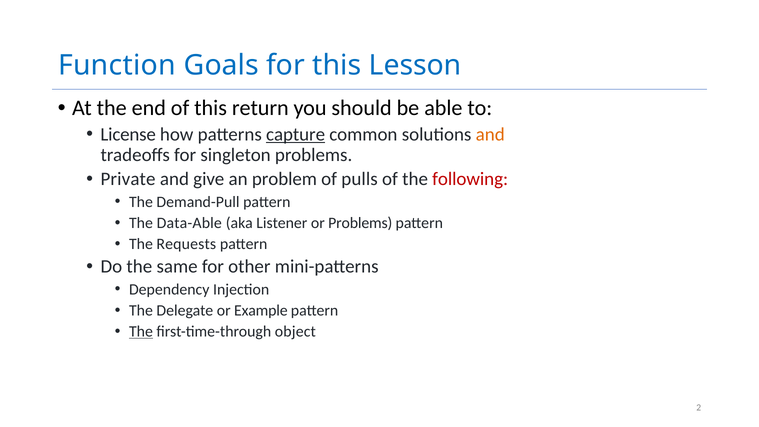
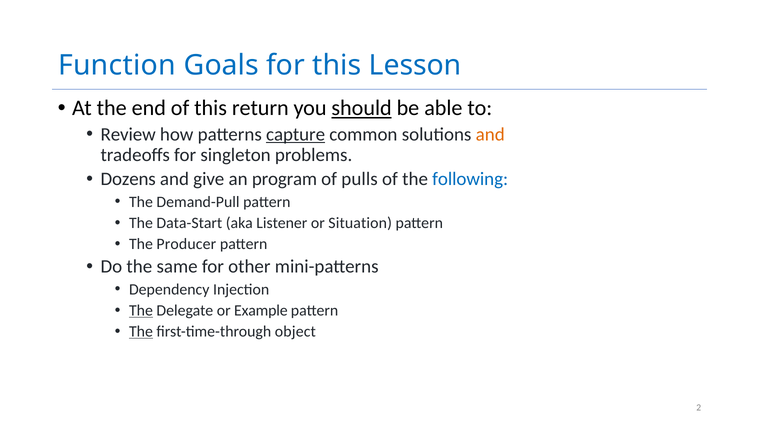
should underline: none -> present (362, 108)
License: License -> Review (128, 134)
Private: Private -> Dozens (128, 179)
problem: problem -> program (285, 179)
following colour: red -> blue (470, 179)
Data-Able: Data-Able -> Data-Start (189, 223)
or Problems: Problems -> Situation (360, 223)
Requests: Requests -> Producer (186, 244)
The underline: none -> present (141, 310)
